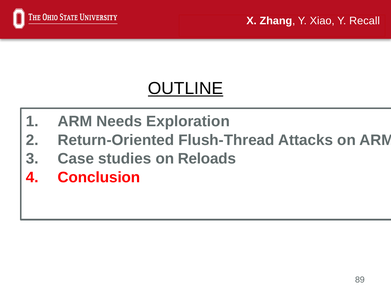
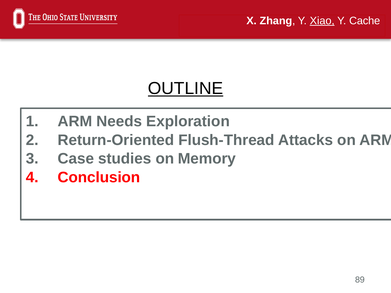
Xiao underline: none -> present (322, 21)
Recall: Recall -> Cache (365, 21)
Reloads: Reloads -> Memory (207, 159)
